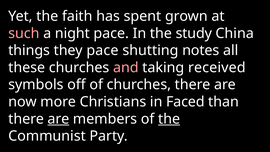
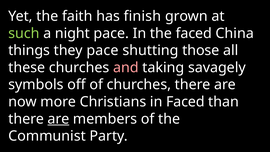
spent: spent -> finish (142, 16)
such colour: pink -> light green (24, 33)
the study: study -> faced (194, 33)
notes: notes -> those (201, 50)
received: received -> savagely (217, 68)
the underline: present -> none (169, 119)
